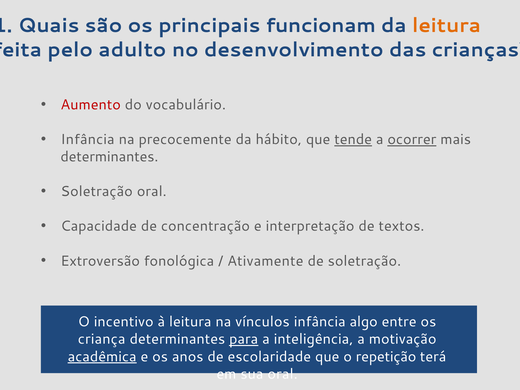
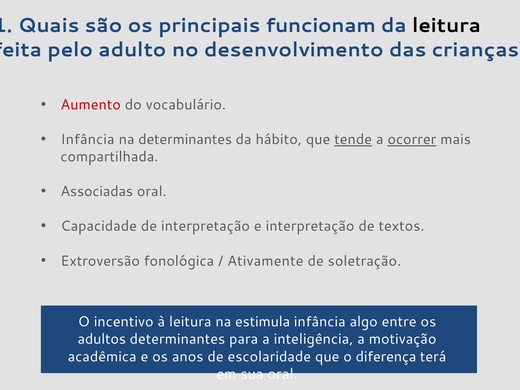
leitura colour: orange -> black (446, 25)
na precocemente: precocemente -> determinantes (185, 140)
determinantes: determinantes -> compartilhada (109, 157)
Soletração: Soletração -> Associadas (97, 192)
de concentração: concentração -> interpretação (205, 226)
vínculos: vínculos -> estimula (263, 322)
criança: criança -> adultos (102, 339)
para underline: present -> none (244, 339)
acadêmica underline: present -> none (102, 357)
repetição: repetição -> diferença (386, 357)
